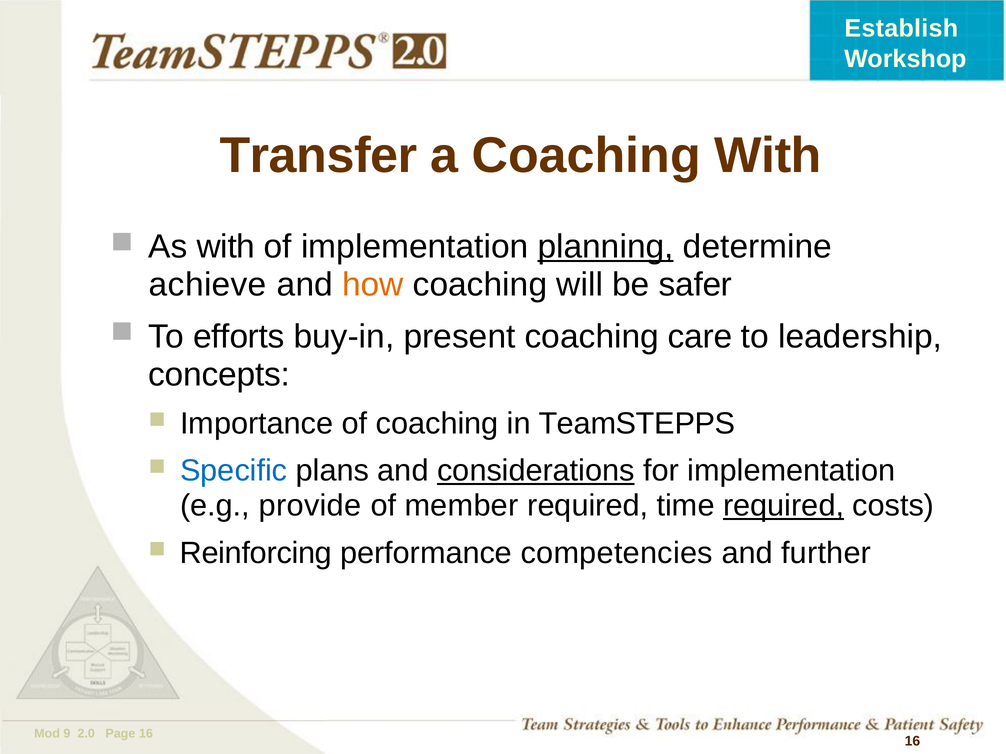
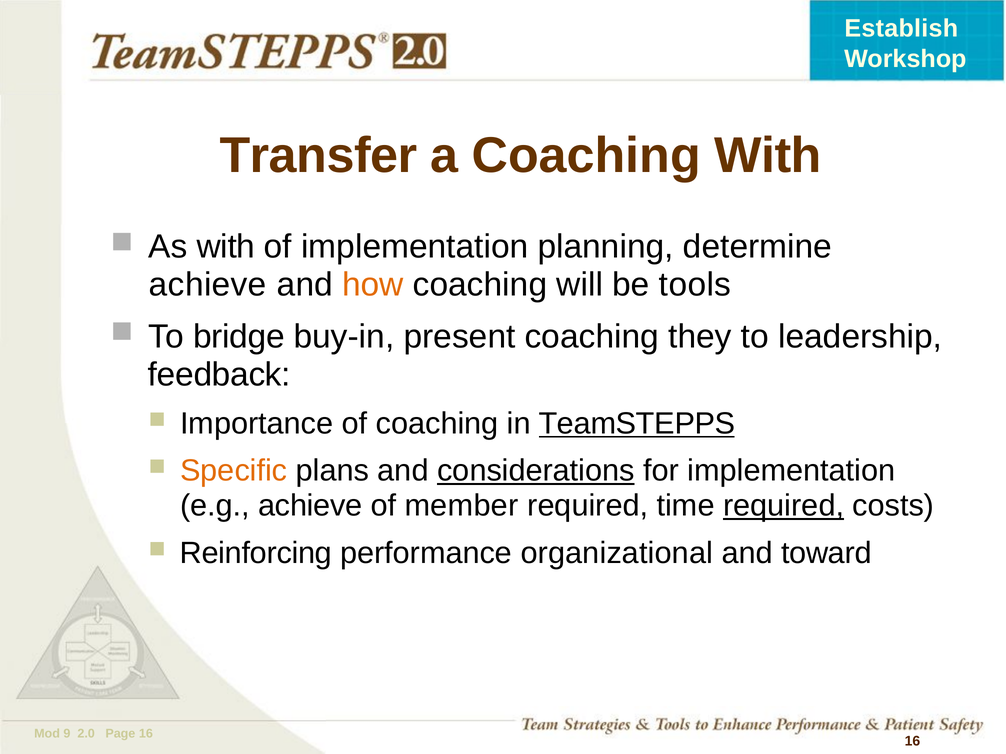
planning underline: present -> none (606, 247)
safer: safer -> tools (695, 285)
efforts: efforts -> bridge (239, 337)
care: care -> they (700, 337)
concepts: concepts -> feedback (219, 375)
TeamSTEPPS underline: none -> present (637, 424)
Specific colour: blue -> orange (234, 471)
e.g provide: provide -> achieve (310, 506)
competencies: competencies -> organizational (617, 553)
further: further -> toward (826, 553)
